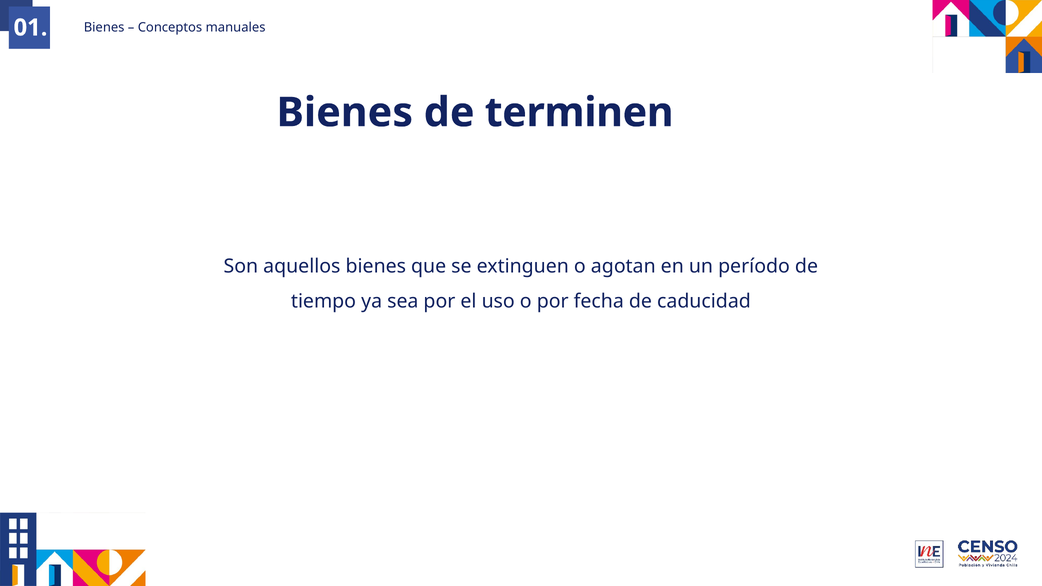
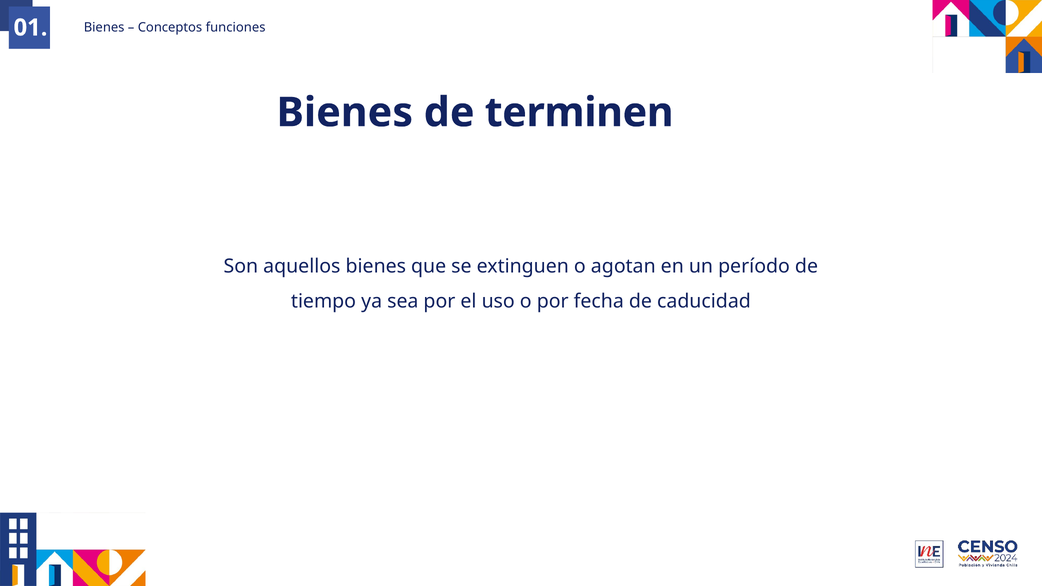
manuales: manuales -> funciones (236, 28)
